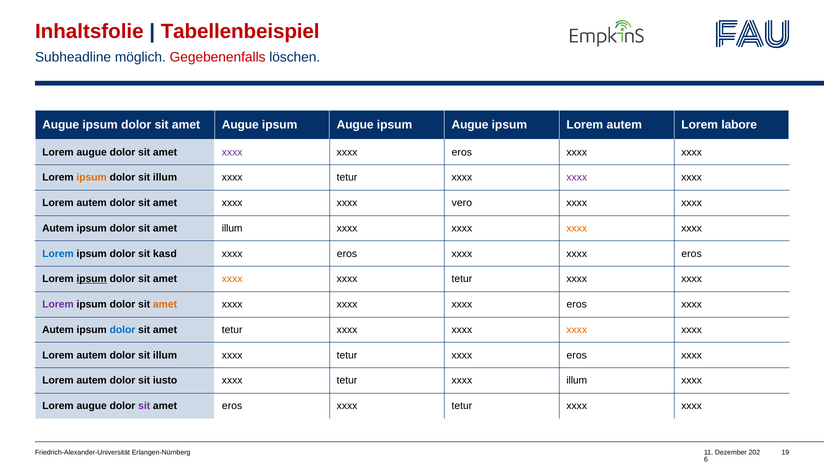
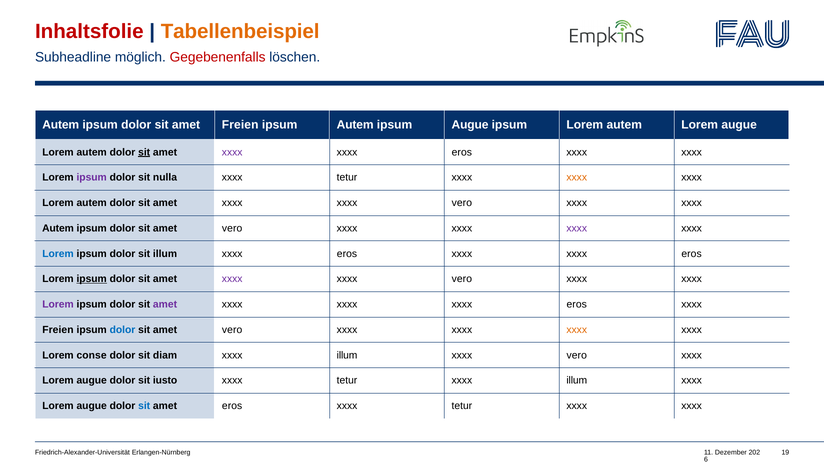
Tabellenbeispiel colour: red -> orange (240, 31)
Augue: Augue -> Autem (61, 125)
amet Augue: Augue -> Freien (240, 125)
Augue: Augue -> Autem (355, 125)
labore: labore -> augue (739, 125)
augue: augue -> autem (92, 152)
sit underline: none -> present (144, 152)
ipsum colour: orange -> purple (92, 178)
illum: illum -> nulla (165, 178)
xxxx colour: purple -> orange (577, 178)
illum: illum -> vero (232, 228)
xxxx colour: orange -> purple (577, 228)
sit kasd: kasd -> illum (165, 254)
xxxx colour: orange -> purple (232, 279)
tetur: tetur -> vero (462, 279)
amet colour: orange -> purple (165, 305)
Autem: Autem -> Freien (58, 330)
tetur: tetur -> vero (232, 330)
autem: autem -> conse (92, 356)
illum: illum -> diam (165, 356)
tetur: tetur -> illum (347, 356)
eros: eros -> vero (577, 356)
autem: autem -> augue (92, 381)
sit colour: purple -> blue (144, 406)
